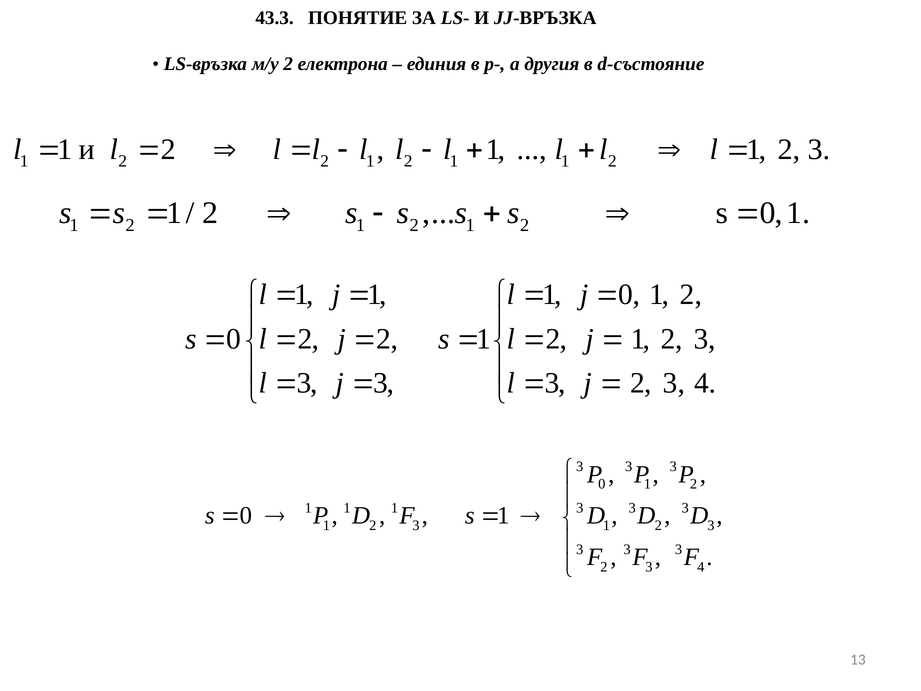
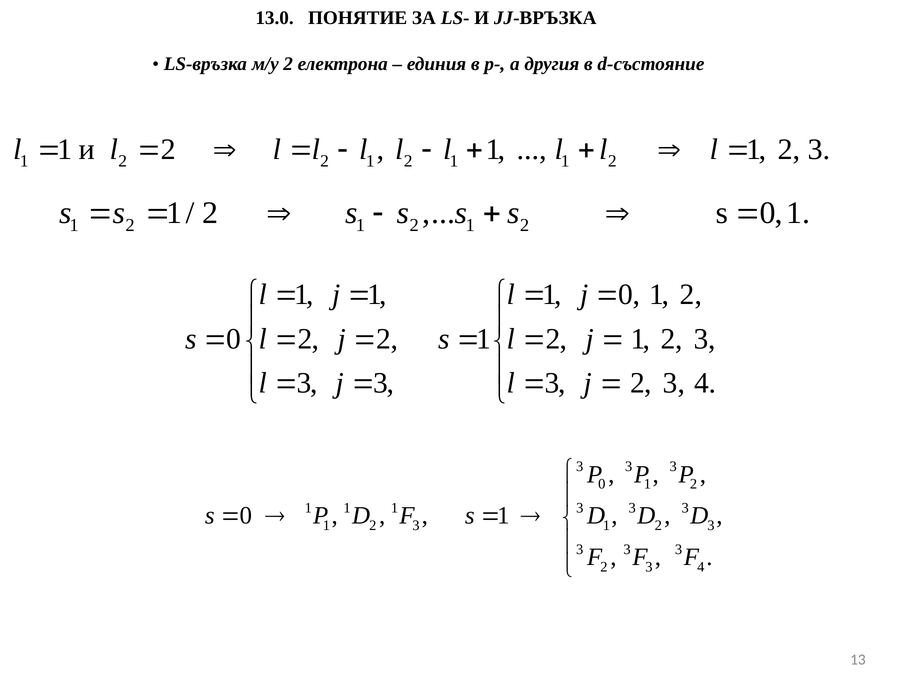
43.3: 43.3 -> 13.0 (275, 18)
